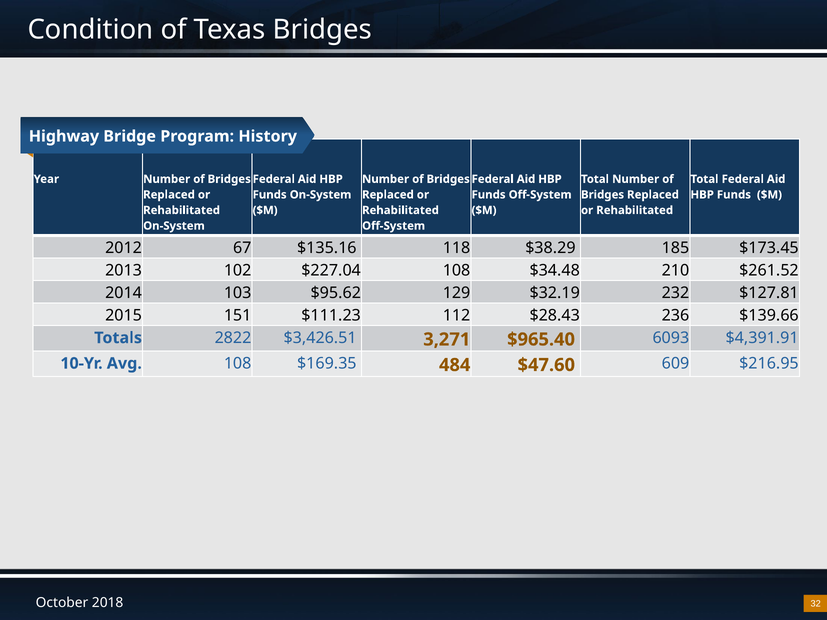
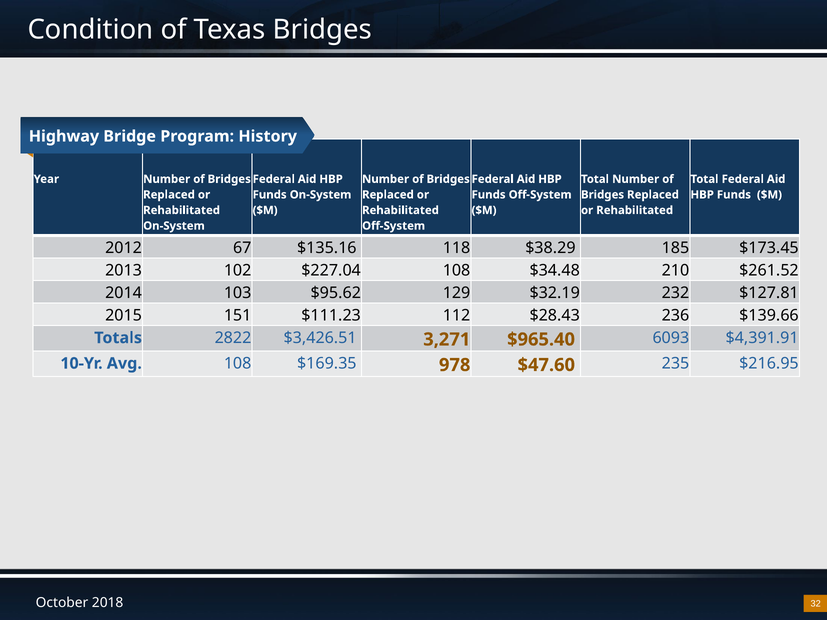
484: 484 -> 978 (455, 365)
609: 609 -> 235 (676, 364)
